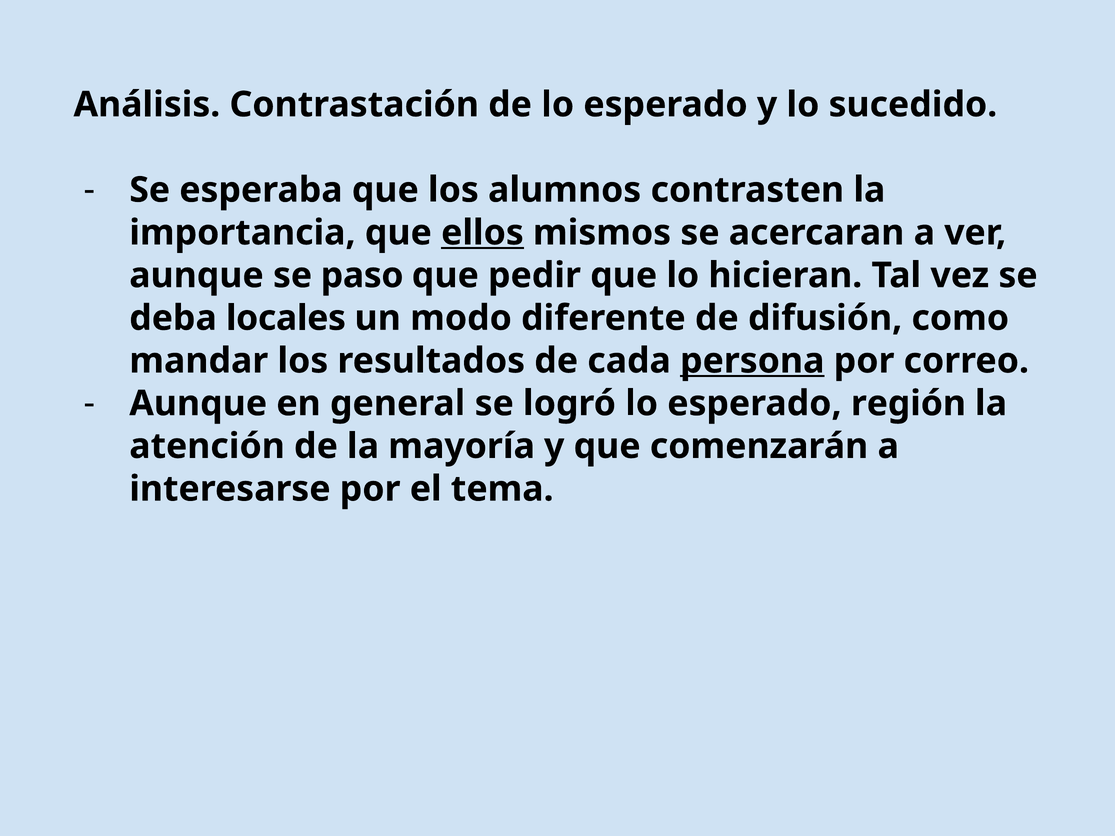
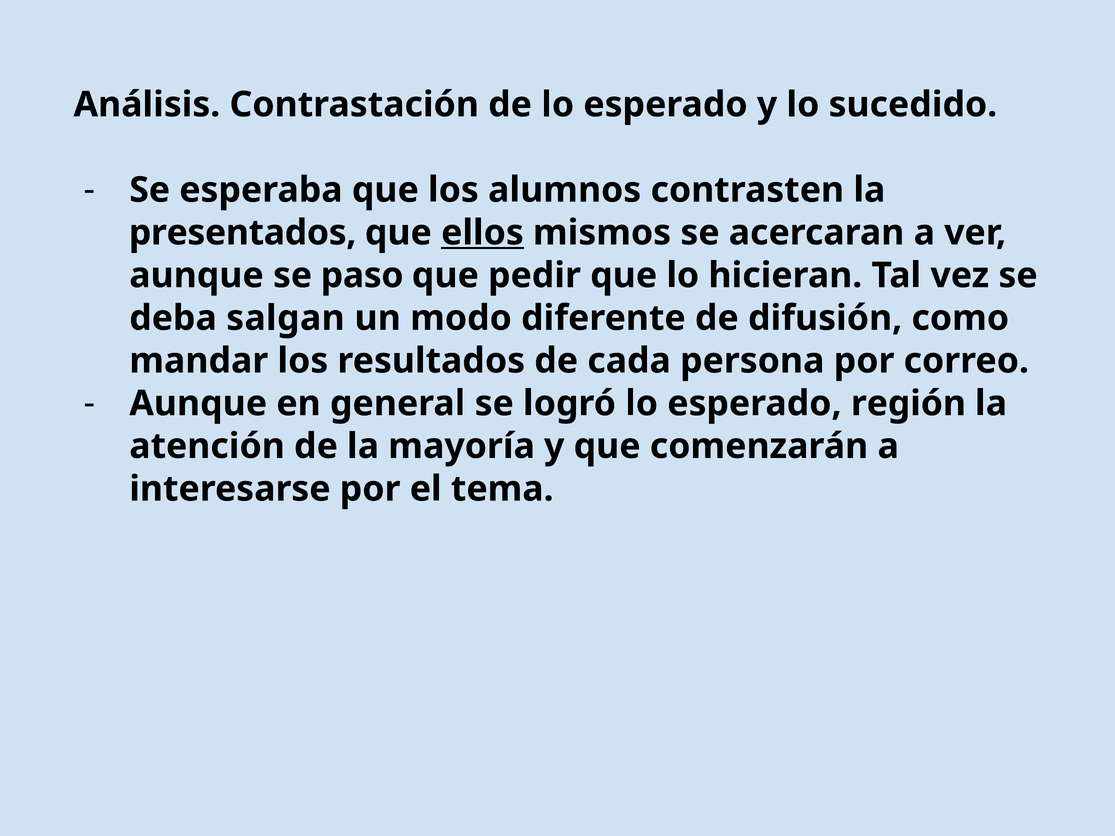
importancia: importancia -> presentados (243, 233)
locales: locales -> salgan (285, 318)
persona underline: present -> none (752, 361)
